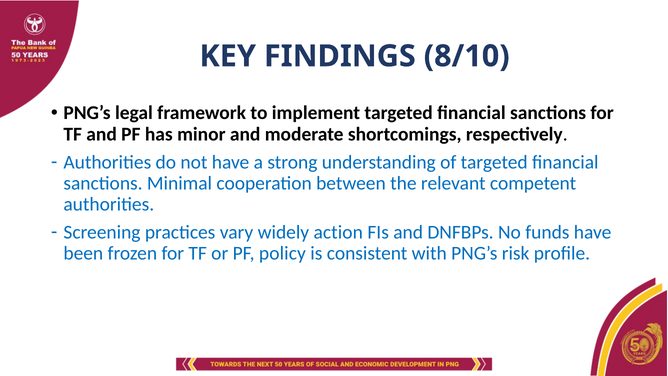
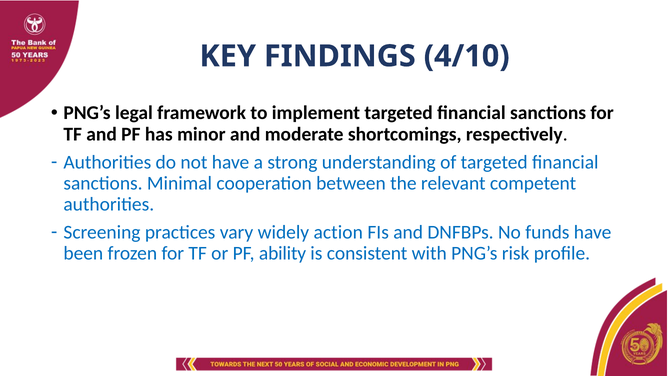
8/10: 8/10 -> 4/10 (467, 56)
policy: policy -> ability (283, 253)
